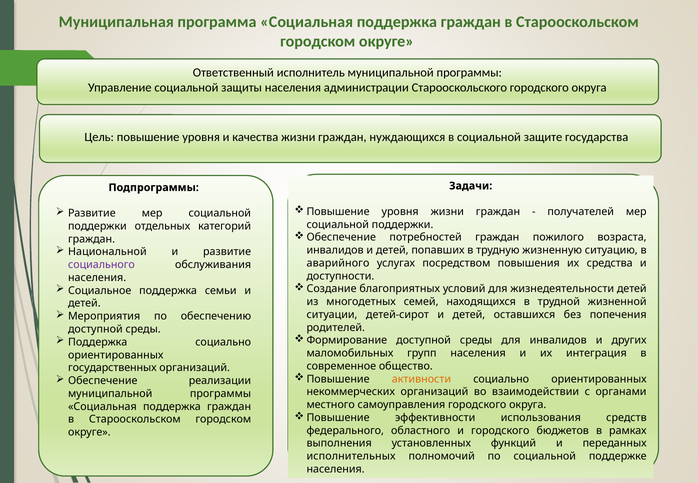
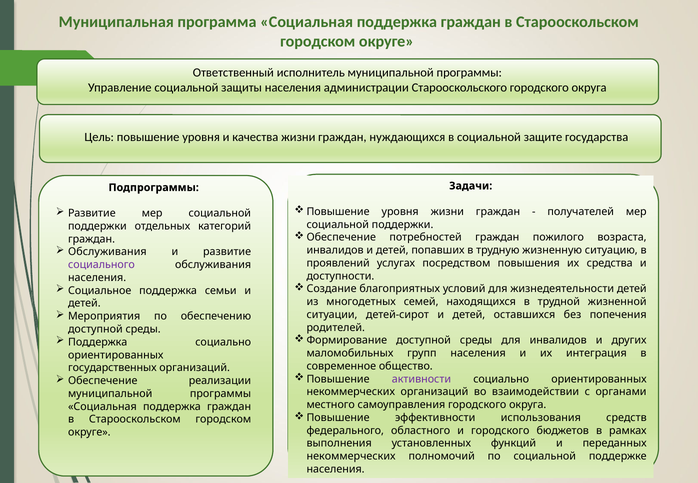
Национальной: Национальной -> Обслуживания (107, 252)
аварийного: аварийного -> проявлений (338, 263)
активности colour: orange -> purple (421, 379)
исполнительных: исполнительных -> некоммерческих (351, 457)
